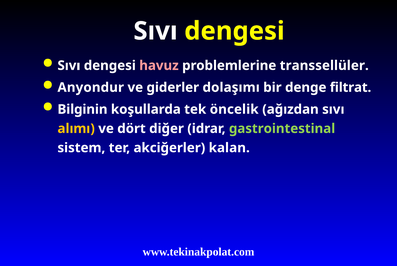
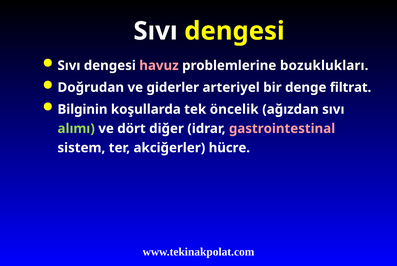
transsellüler: transsellüler -> bozuklukları (324, 65)
Anyondur: Anyondur -> Doğrudan (91, 87)
dolaşımı: dolaşımı -> arteriyel (231, 87)
alımı colour: yellow -> light green (76, 128)
gastrointestinal colour: light green -> pink (282, 128)
kalan: kalan -> hücre (229, 148)
